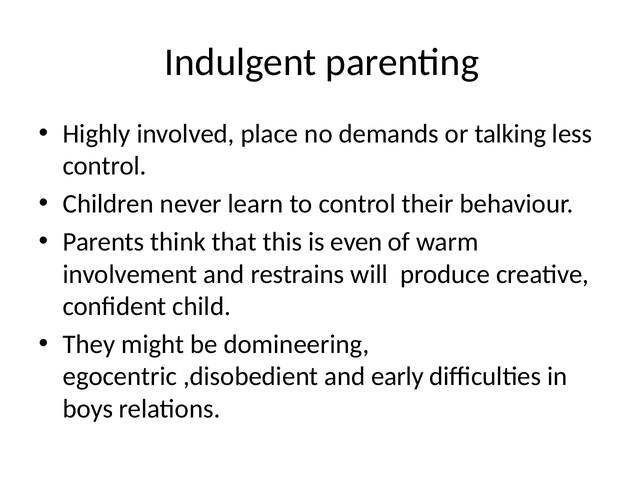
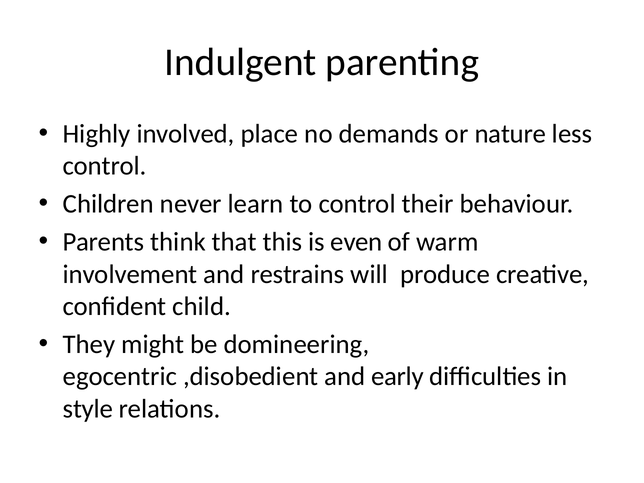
talking: talking -> nature (510, 134)
boys: boys -> style (88, 409)
